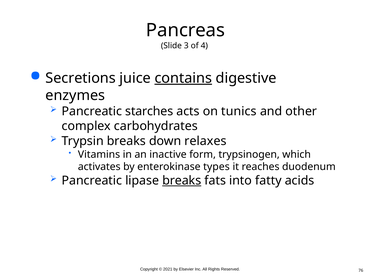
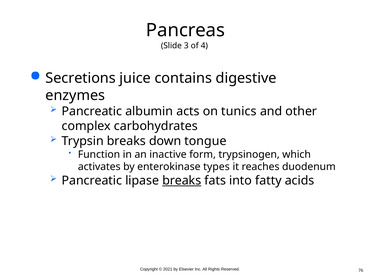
contains underline: present -> none (183, 78)
starches: starches -> albumin (149, 111)
relaxes: relaxes -> tongue (205, 141)
Vitamins: Vitamins -> Function (99, 155)
